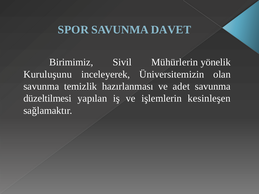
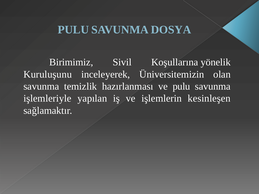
SPOR: SPOR -> PULU (73, 30)
DAVET: DAVET -> DOSYA (171, 30)
Mühürlerin: Mühürlerin -> Koşullarına (175, 62)
ve adet: adet -> pulu (181, 87)
düzeltilmesi: düzeltilmesi -> işlemleriyle (47, 99)
